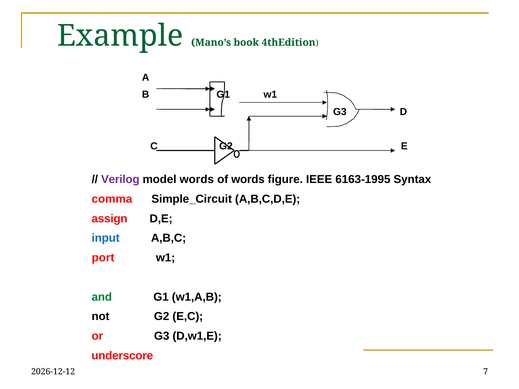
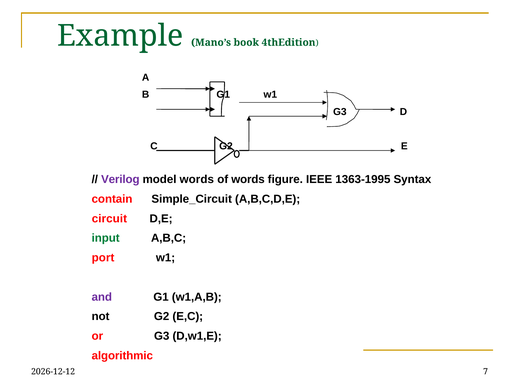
6163-1995: 6163-1995 -> 1363-1995 (363, 180)
comma: comma -> contain (112, 199)
assign: assign -> circuit (109, 219)
input colour: blue -> green (106, 238)
and colour: green -> purple (102, 297)
underscore: underscore -> algorithmic (122, 356)
